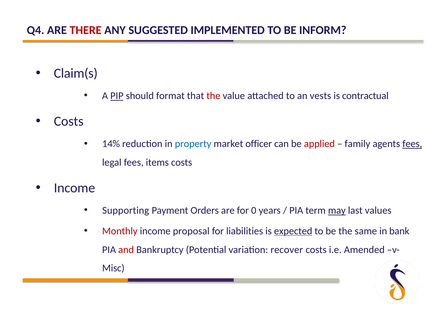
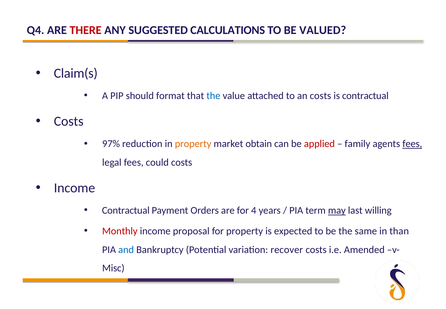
IMPLEMENTED: IMPLEMENTED -> CALCULATIONS (228, 30)
INFORM: INFORM -> VALUED (323, 30)
PIP underline: present -> none (117, 96)
the colour: red -> blue (213, 96)
an vests: vests -> costs (320, 96)
14%: 14% -> 97% (111, 144)
property colour: blue -> orange (193, 144)
officer: officer -> obtain (259, 144)
items: items -> could (157, 162)
Supporting: Supporting -> Contractual (126, 210)
0: 0 -> 4 (254, 210)
values: values -> willing (378, 210)
for liabilities: liabilities -> property (245, 231)
expected underline: present -> none (293, 231)
bank: bank -> than (399, 231)
and colour: red -> blue (126, 249)
